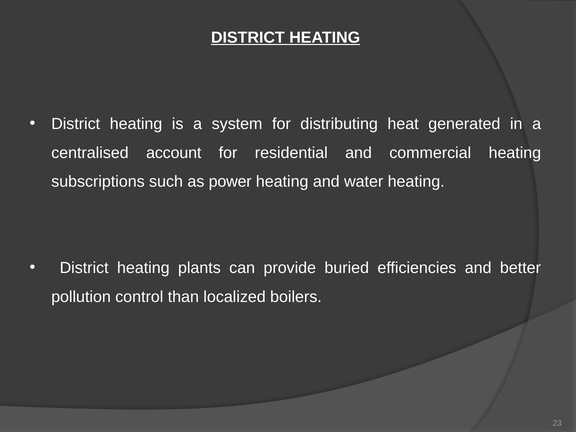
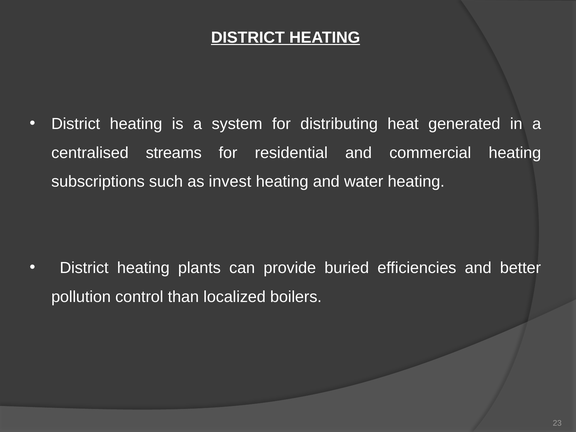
account: account -> streams (174, 153)
power: power -> invest (230, 182)
